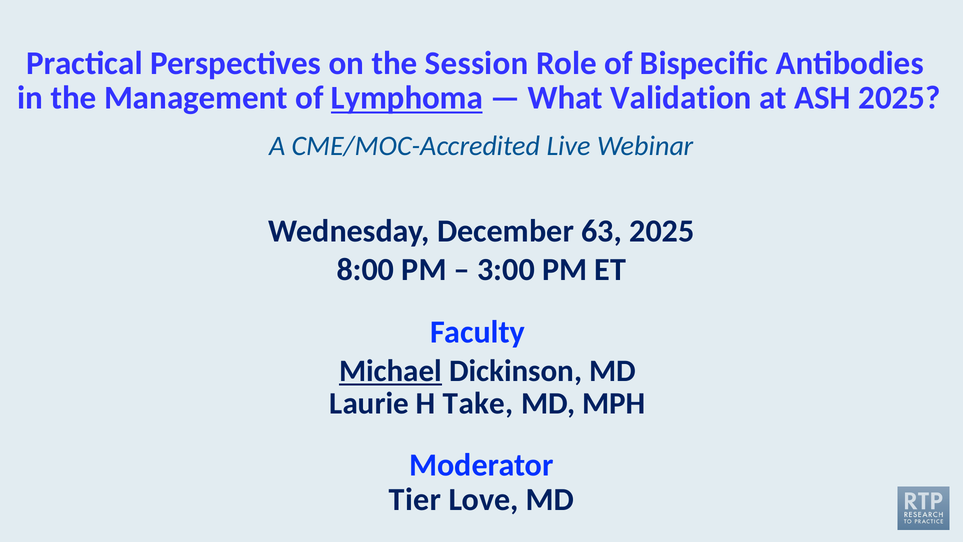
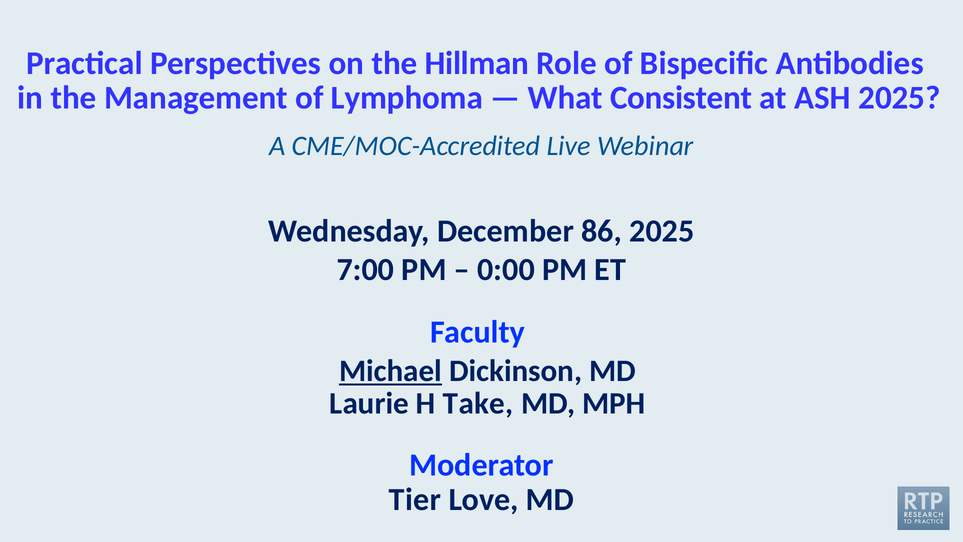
Session: Session -> Hillman (477, 63)
Lymphoma underline: present -> none (407, 98)
Validation: Validation -> Consistent (681, 98)
63: 63 -> 86 (602, 231)
8:00: 8:00 -> 7:00 (365, 269)
3:00: 3:00 -> 0:00 (506, 269)
